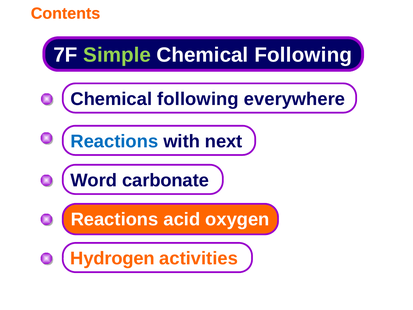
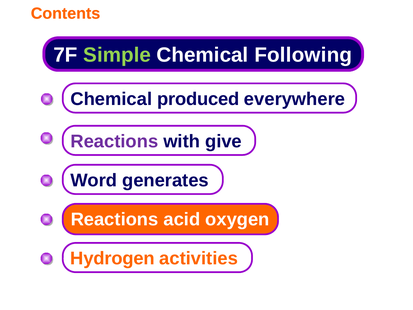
following: following -> produced (198, 99)
Reactions colour: blue -> purple (114, 141)
next: next -> give (223, 141)
carbonate: carbonate -> generates (165, 180)
